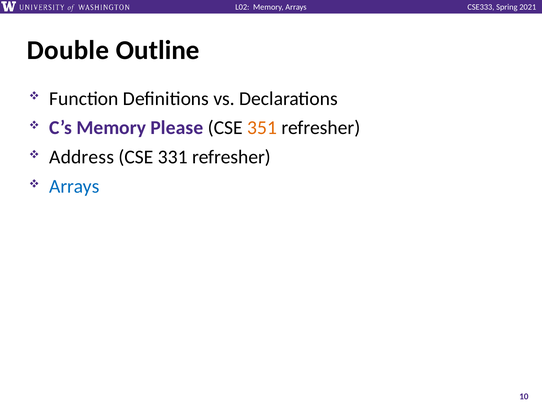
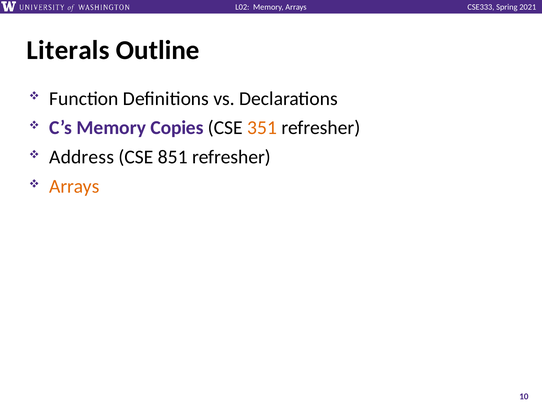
Double: Double -> Literals (68, 50)
Please: Please -> Copies (177, 128)
331: 331 -> 851 (173, 157)
Arrays colour: blue -> orange (74, 186)
